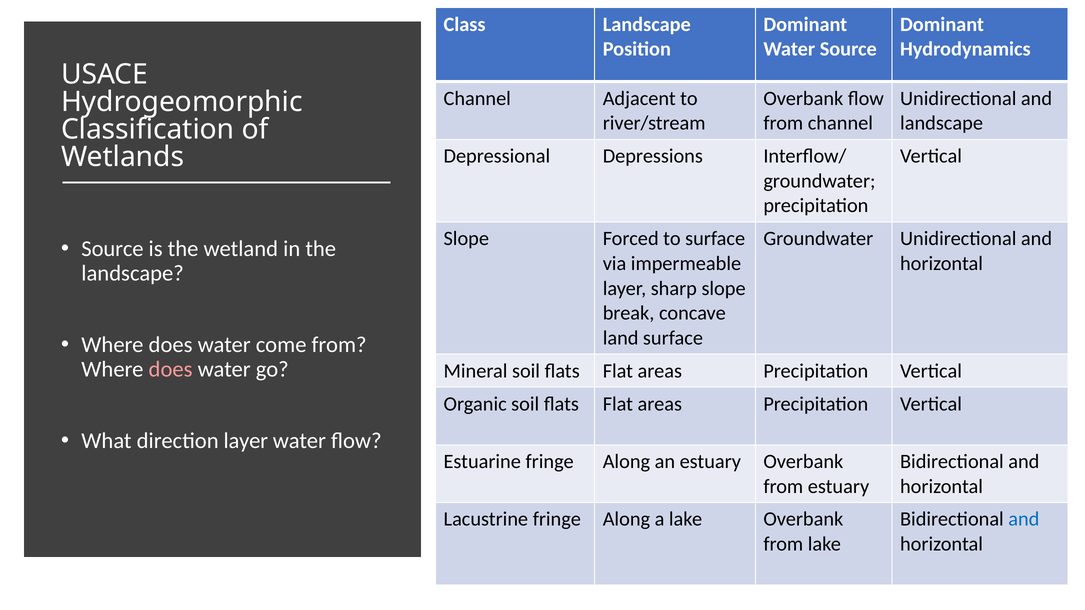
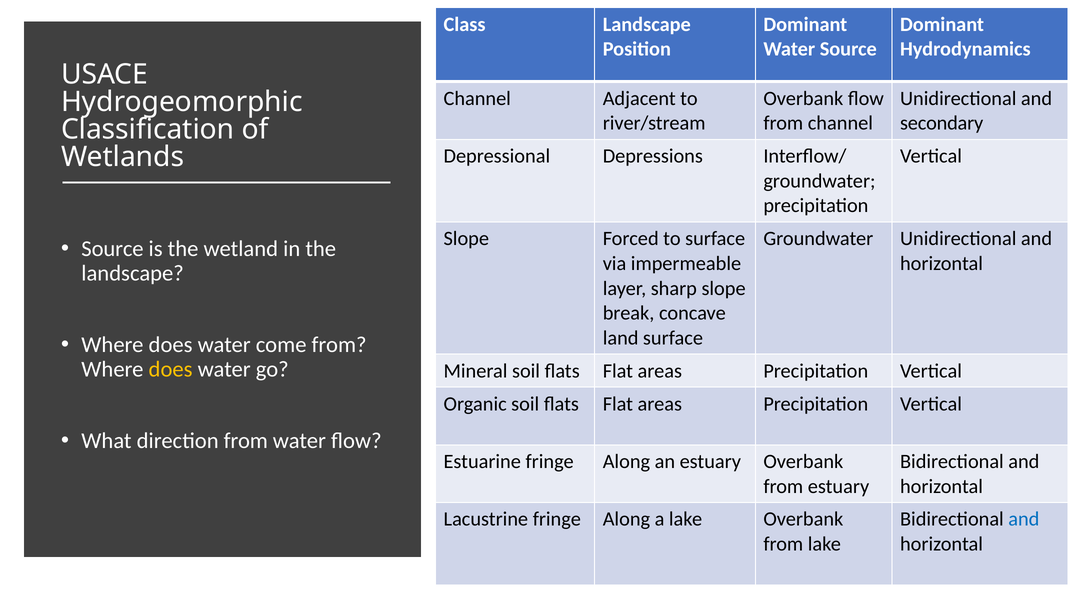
landscape: landscape -> secondary (942, 123)
does colour: pink -> yellow (171, 369)
direction layer: layer -> from (246, 441)
